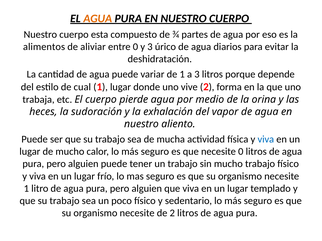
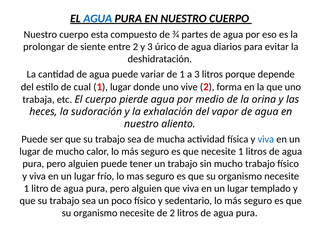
AGUA colour: orange -> blue (98, 19)
alimentos: alimentos -> prolongar (44, 47)
aliviar: aliviar -> siente (93, 47)
entre 0: 0 -> 2 (135, 47)
que necesite 0: 0 -> 1 (241, 152)
